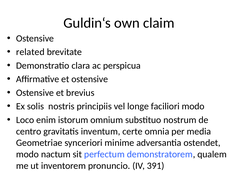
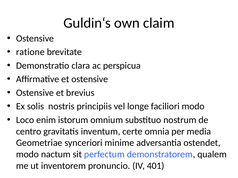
related: related -> ratione (30, 52)
391: 391 -> 401 (156, 166)
